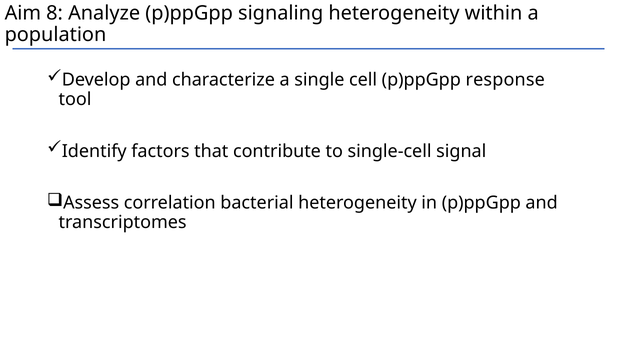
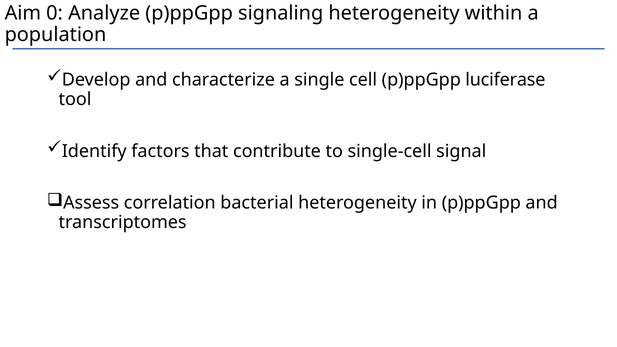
8: 8 -> 0 (55, 13)
response: response -> luciferase (505, 80)
